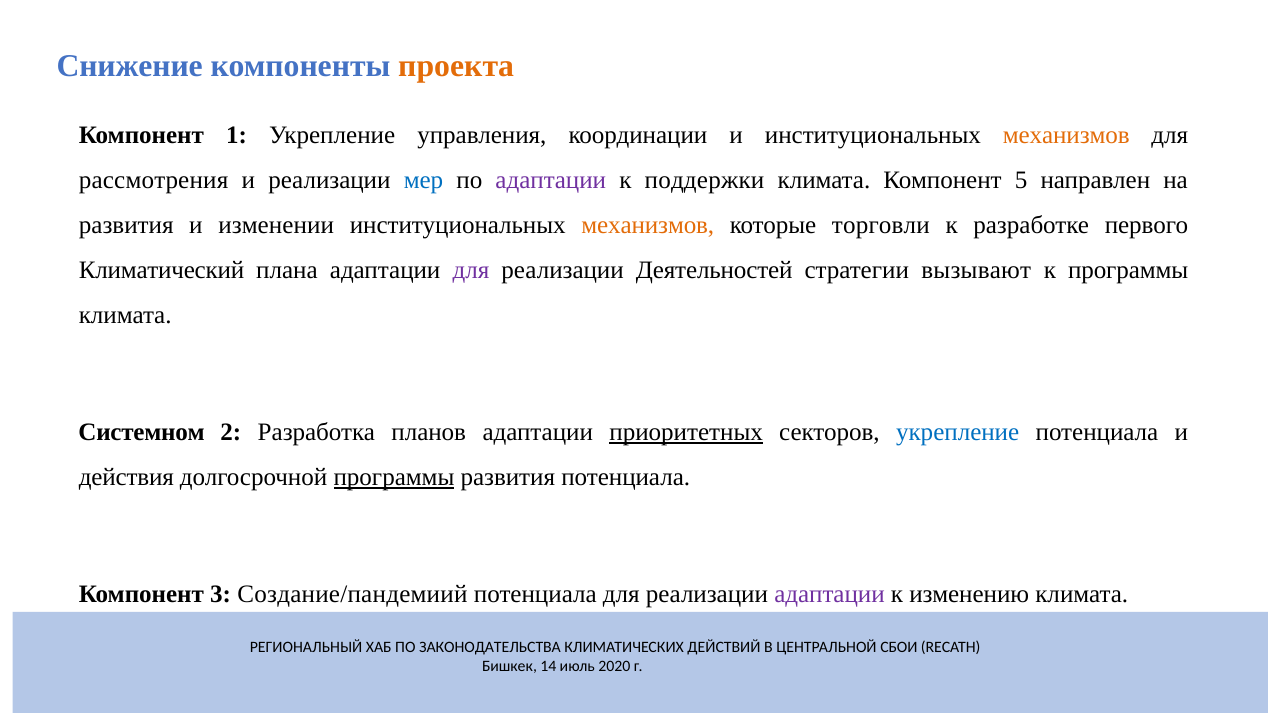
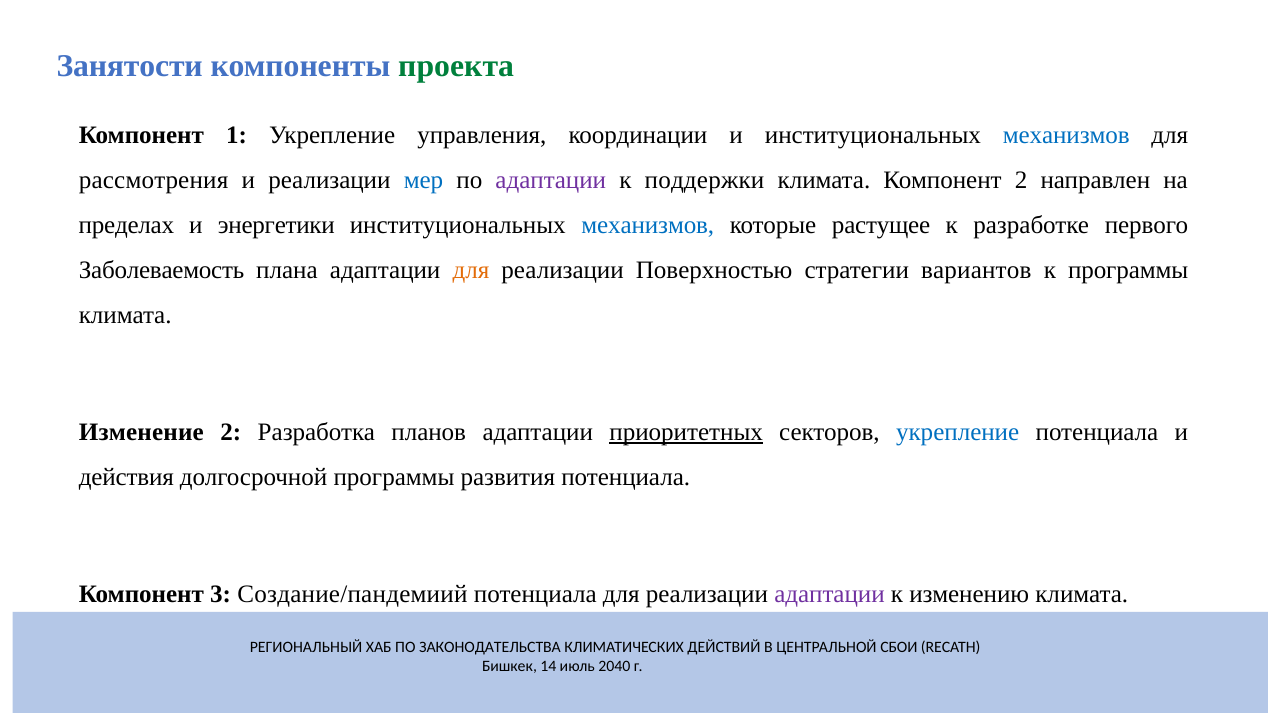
Снижение: Снижение -> Занятости (130, 66)
проекта colour: orange -> green (456, 66)
механизмов colour: orange -> blue (1066, 135)
Компонент 5: 5 -> 2 (1021, 180)
развития: развития -> пределах (126, 225)
изменении: изменении -> энергетики (276, 225)
механизмов colour: orange -> blue (648, 225)
торговли: торговли -> растущее (881, 225)
Климатический: Климатический -> Заболеваемость (162, 271)
для colour: purple -> orange (471, 271)
Деятельностей: Деятельностей -> Поверхностью (714, 271)
вызывают: вызывают -> вариантов (976, 271)
Системном: Системном -> Изменение (141, 432)
программы underline: present -> none (394, 478)
2020: 2020 -> 2040 (614, 667)
